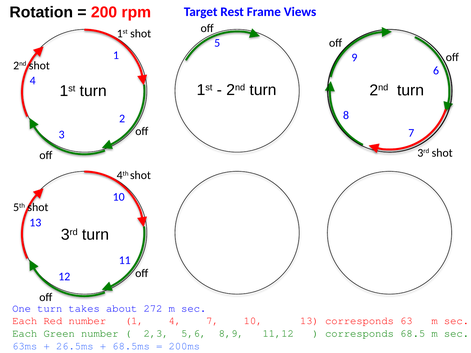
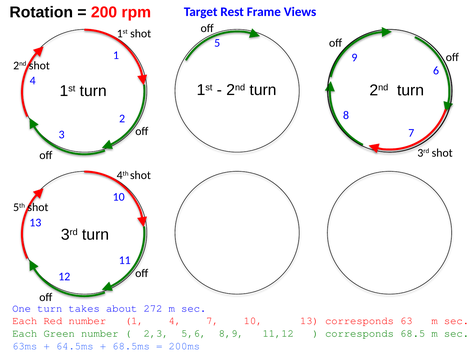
26.5ms: 26.5ms -> 64.5ms (75, 346)
